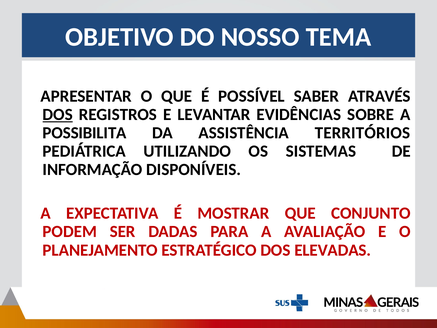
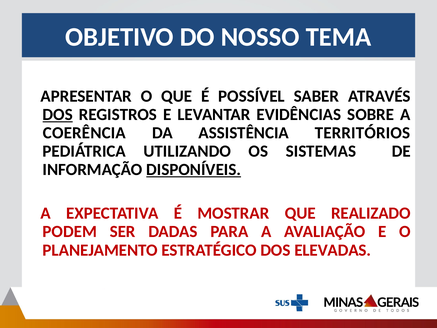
POSSIBILITA: POSSIBILITA -> COERÊNCIA (84, 133)
DISPONÍVEIS underline: none -> present (194, 169)
CONJUNTO: CONJUNTO -> REALIZADO (371, 213)
